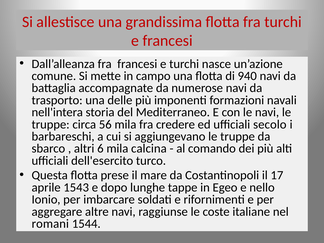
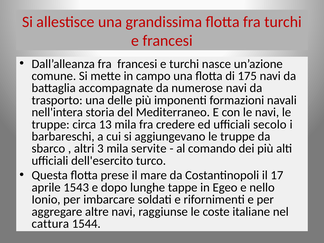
940: 940 -> 175 (247, 76)
56: 56 -> 13 (105, 124)
6: 6 -> 3 (100, 149)
calcina: calcina -> servite (149, 149)
romani: romani -> cattura (50, 224)
